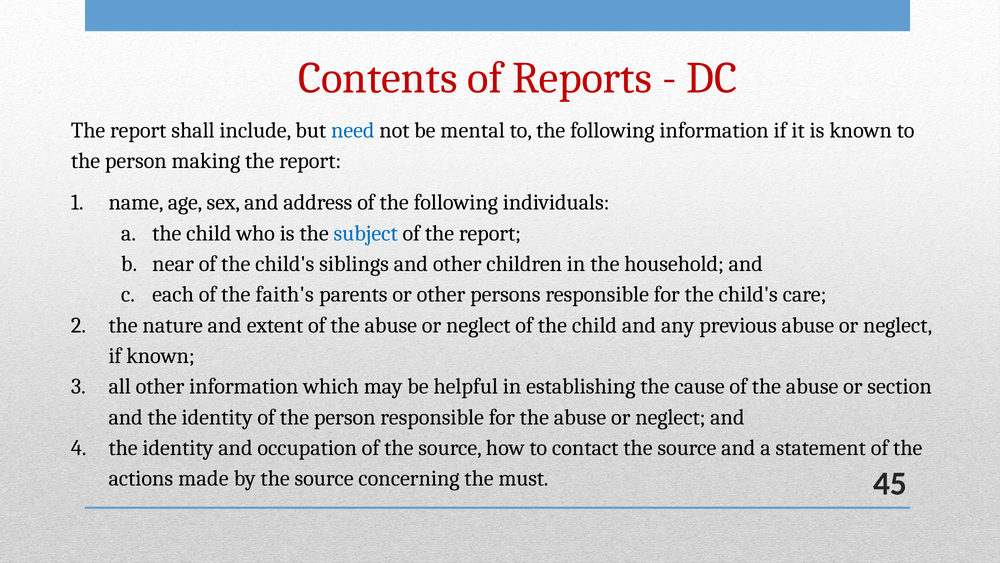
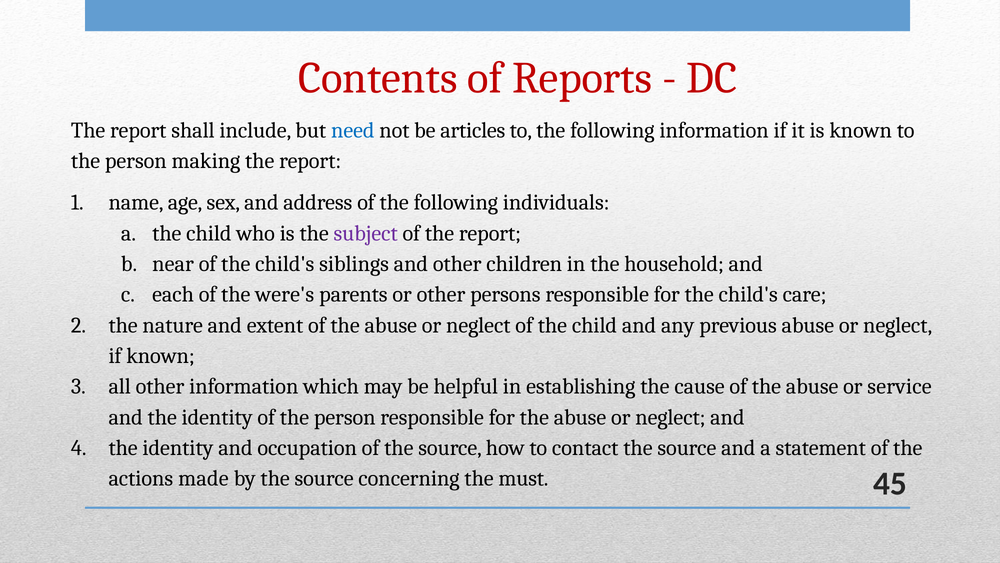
mental: mental -> articles (473, 130)
subject colour: blue -> purple (366, 233)
faith's: faith's -> were's (285, 294)
section: section -> service (899, 386)
